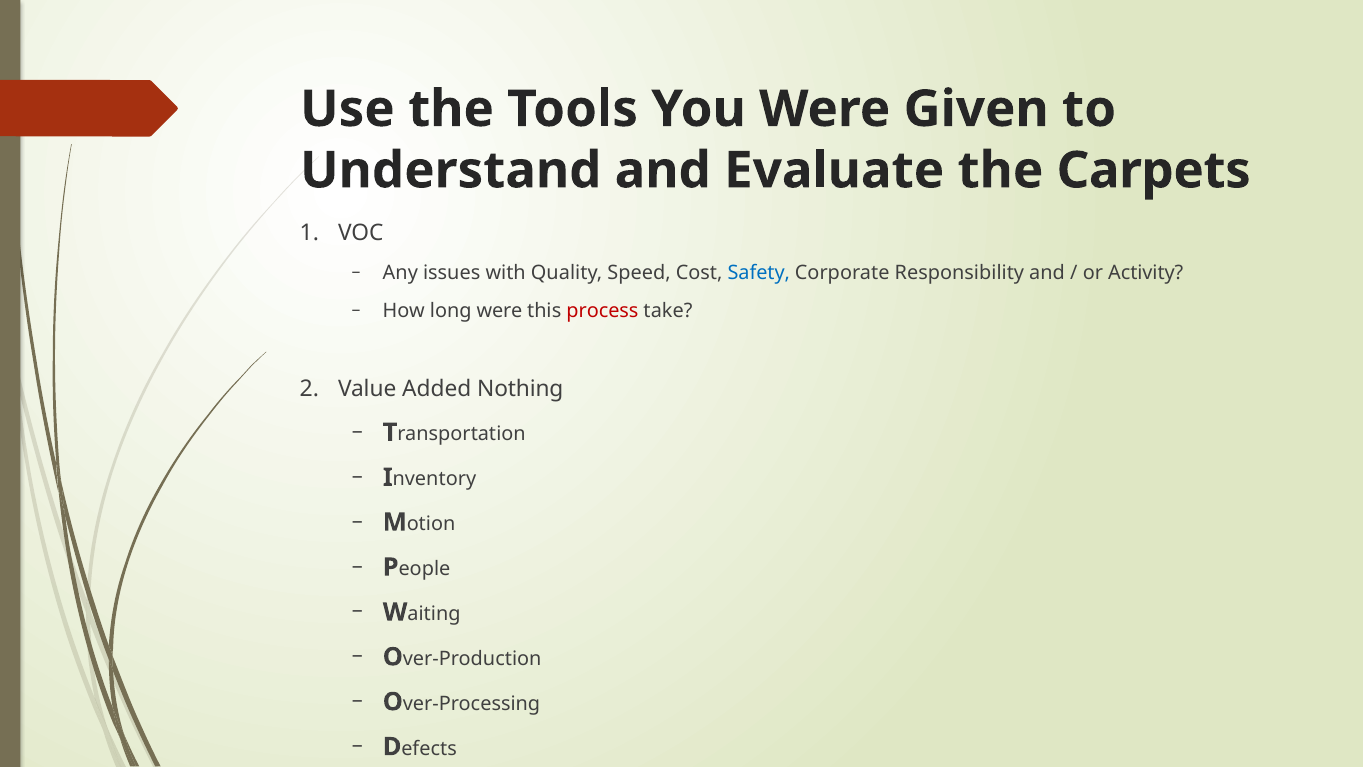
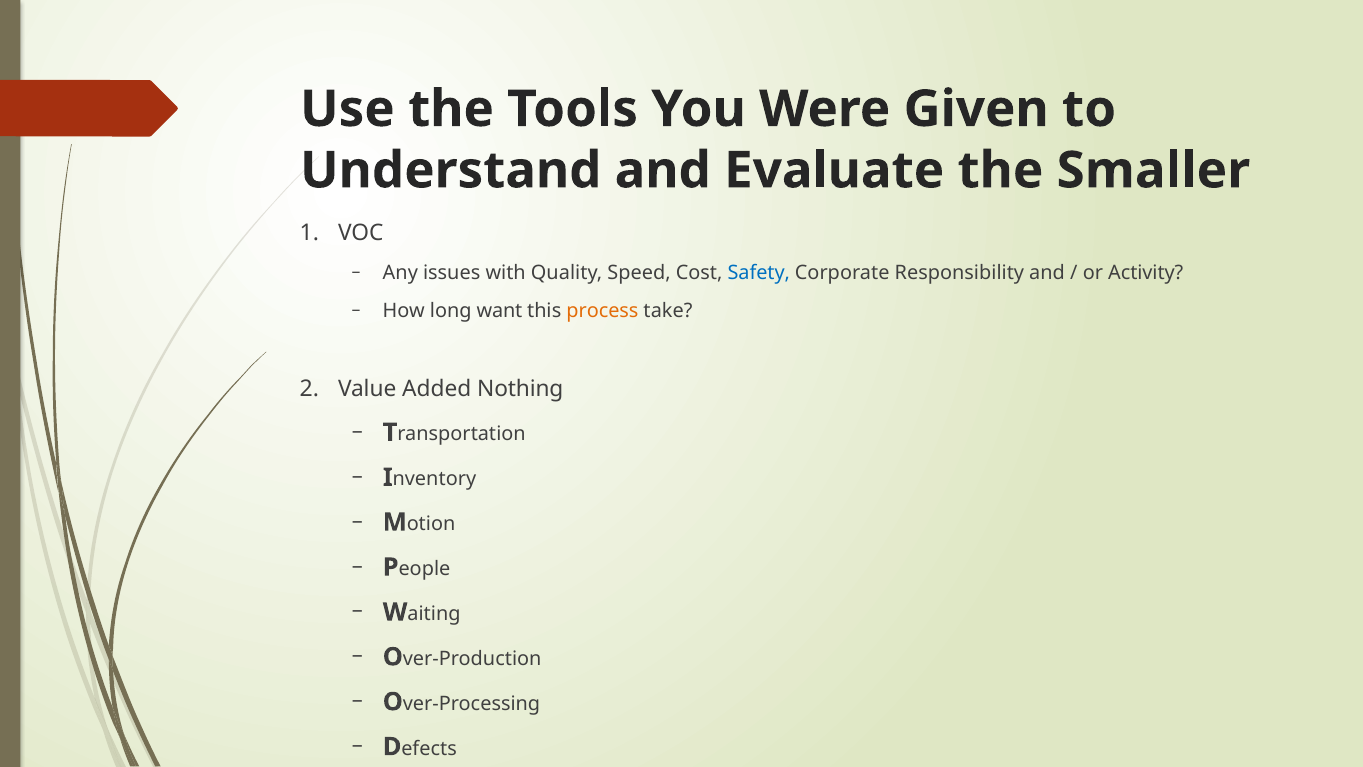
Carpets: Carpets -> Smaller (1153, 170)
long were: were -> want (499, 311)
process colour: red -> orange (602, 311)
